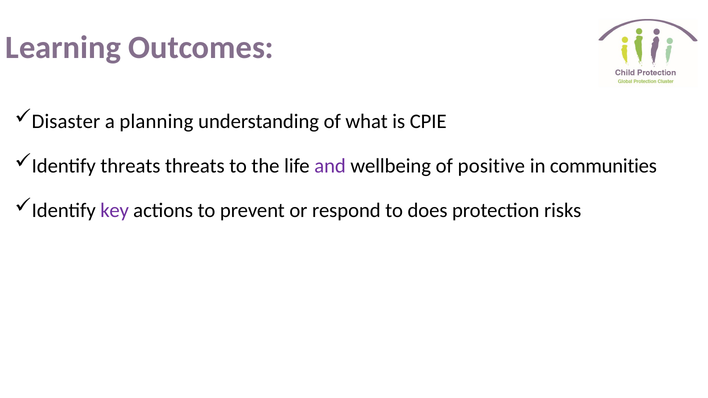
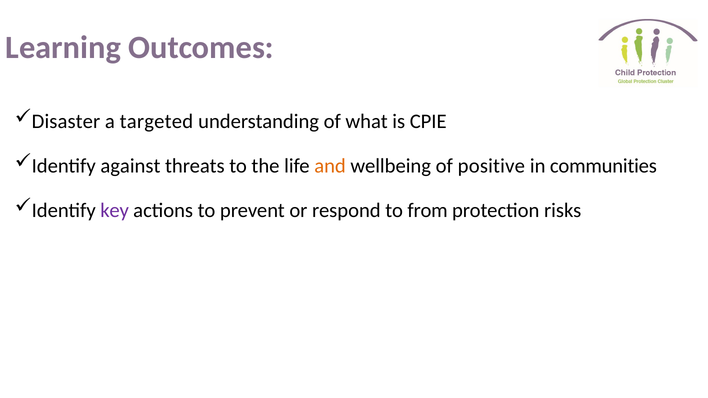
planning: planning -> targeted (156, 122)
Identify threats: threats -> against (130, 166)
and colour: purple -> orange (330, 166)
does: does -> from (428, 210)
